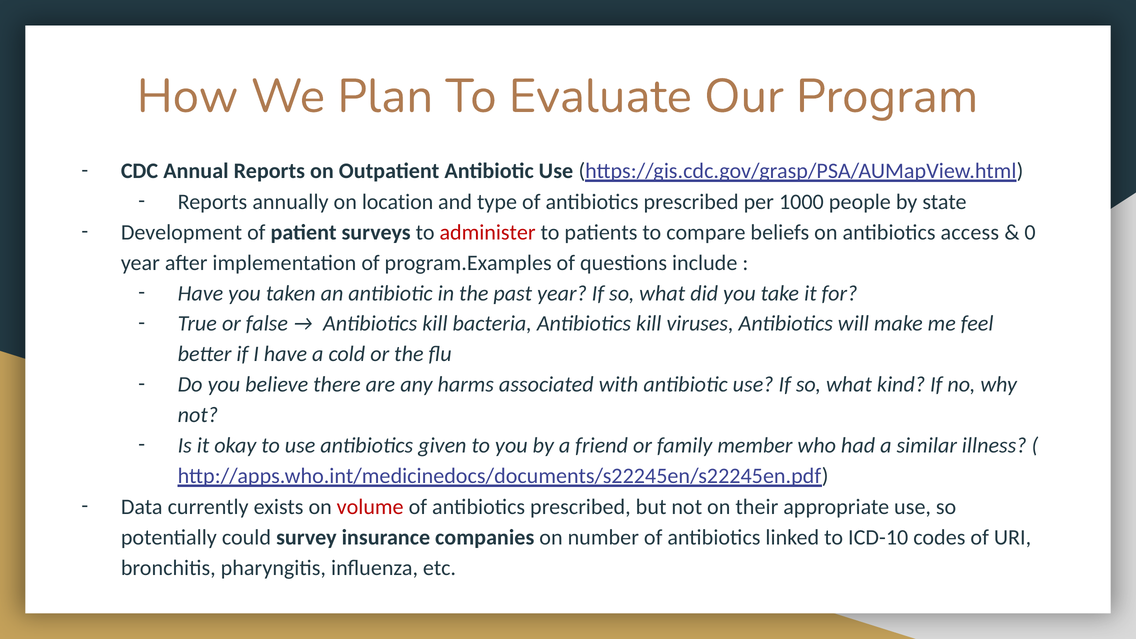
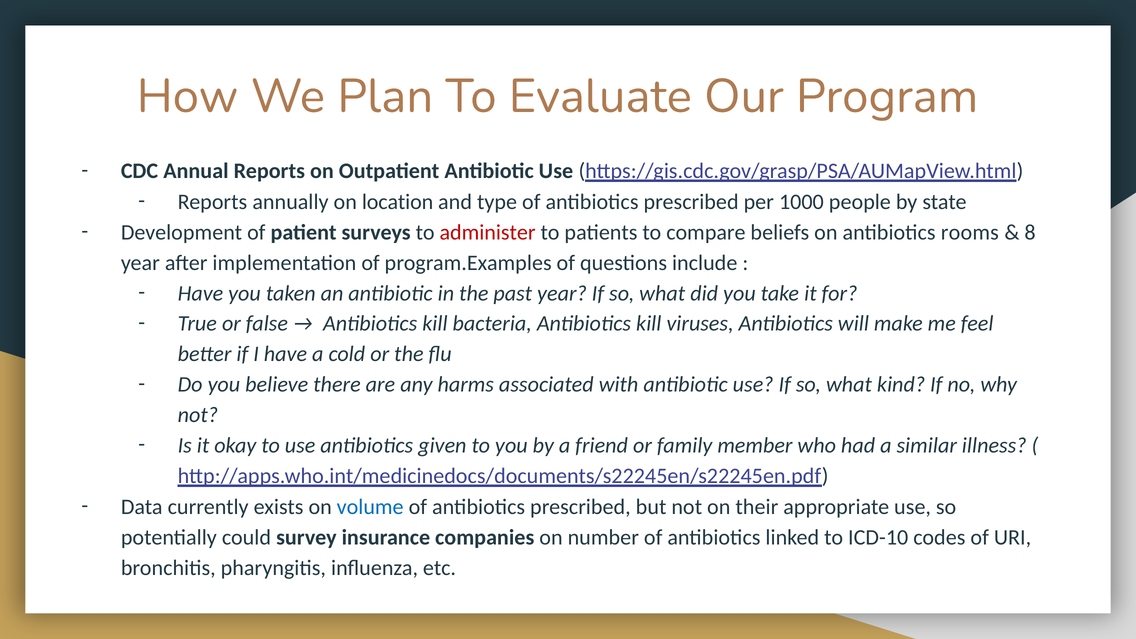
access: access -> rooms (970, 232)
0: 0 -> 8 (1030, 232)
volume colour: red -> blue (370, 507)
